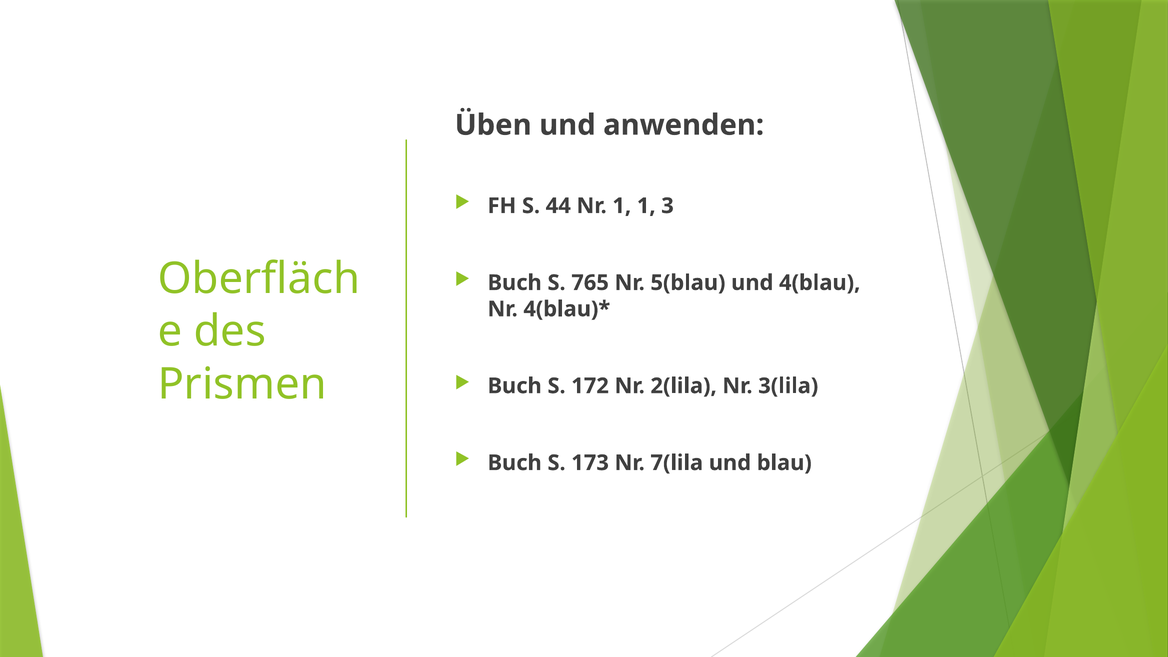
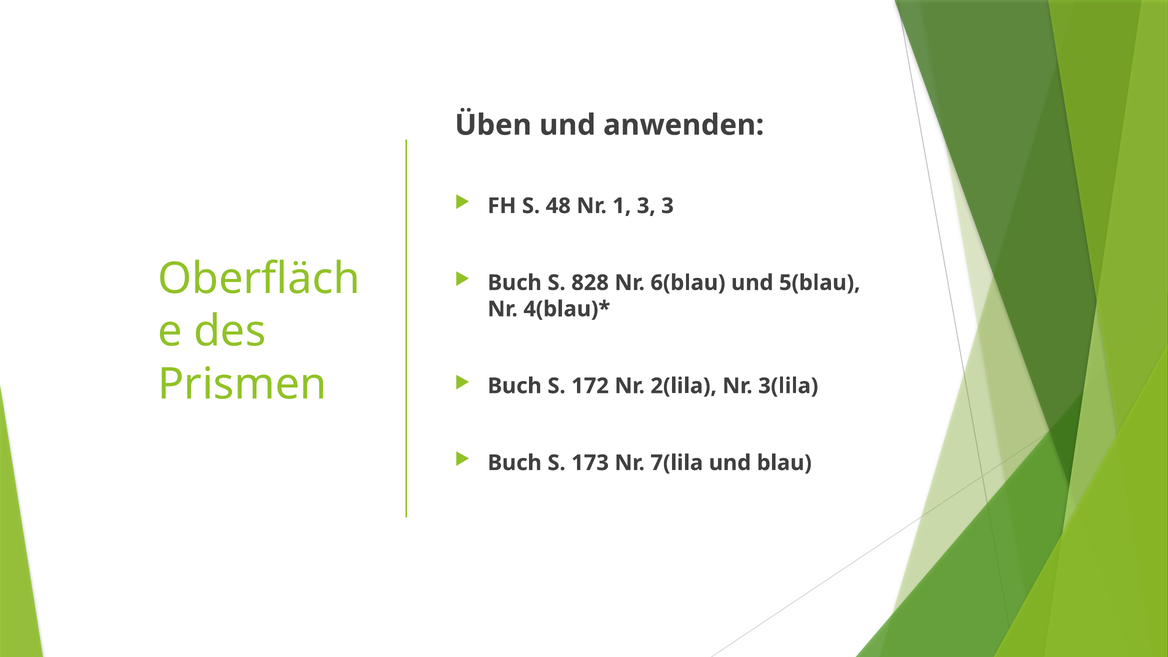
44: 44 -> 48 (558, 206)
1 1: 1 -> 3 (646, 206)
765: 765 -> 828 (590, 283)
5(blau: 5(blau -> 6(blau (688, 283)
4(blau: 4(blau -> 5(blau (820, 283)
